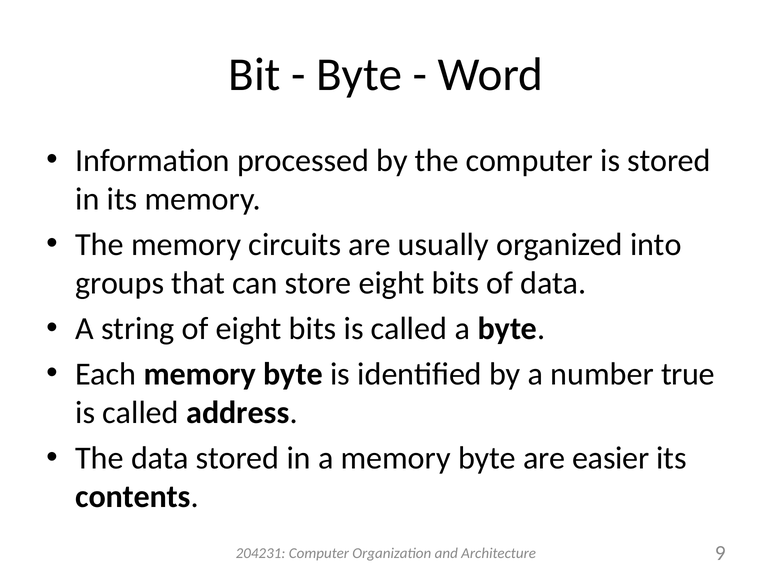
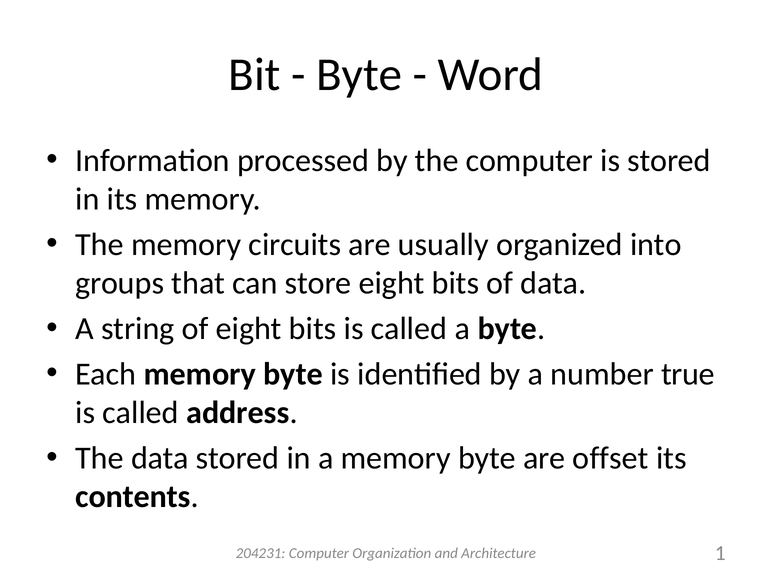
easier: easier -> offset (611, 458)
9: 9 -> 1 (720, 553)
